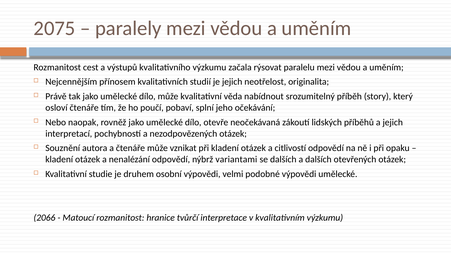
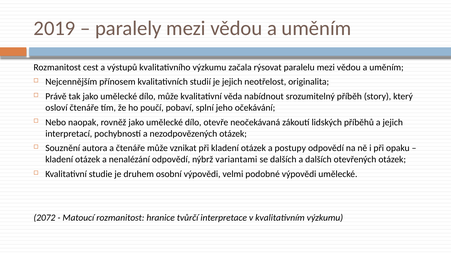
2075: 2075 -> 2019 (54, 28)
citlivostí: citlivostí -> postupy (290, 148)
2066: 2066 -> 2072 (44, 218)
